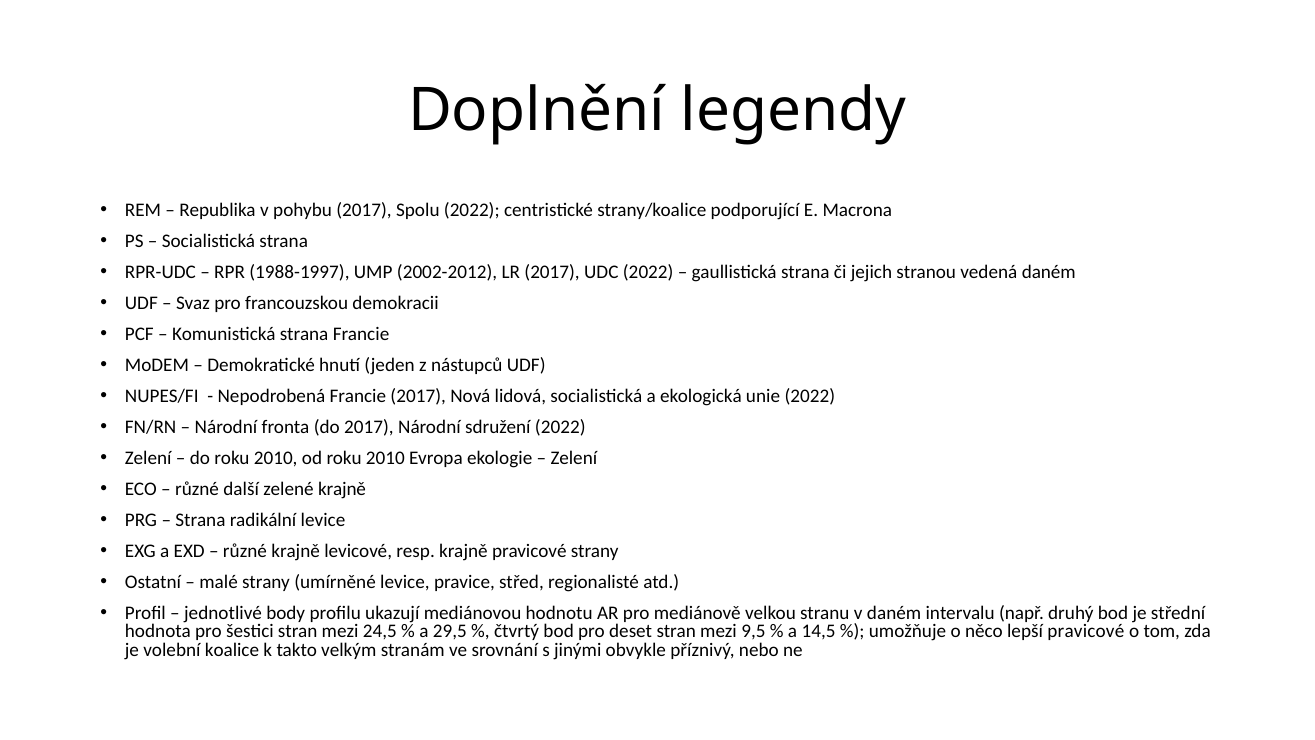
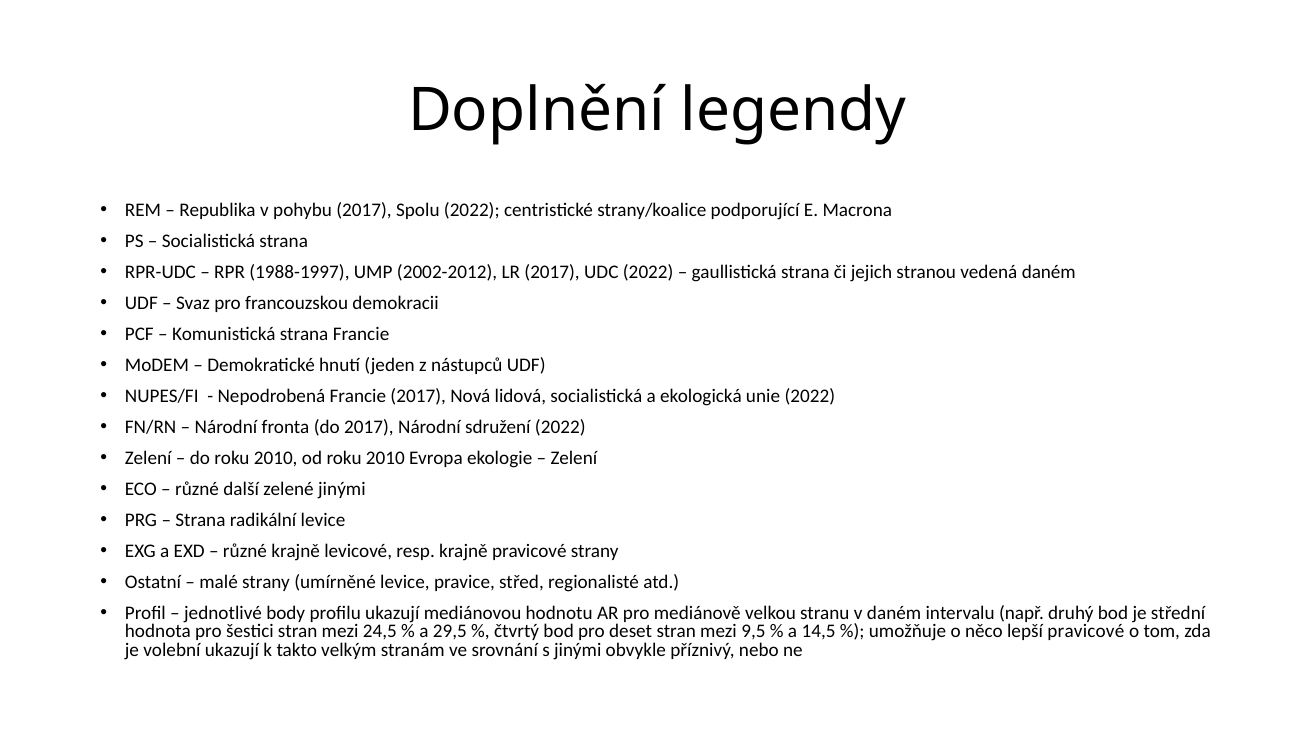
zelené krajně: krajně -> jinými (342, 489)
volební koalice: koalice -> ukazují (232, 650)
